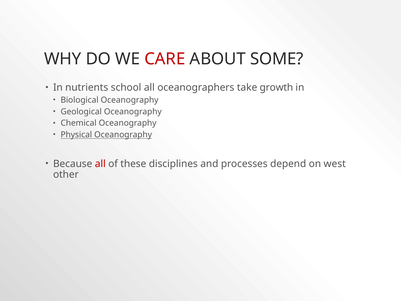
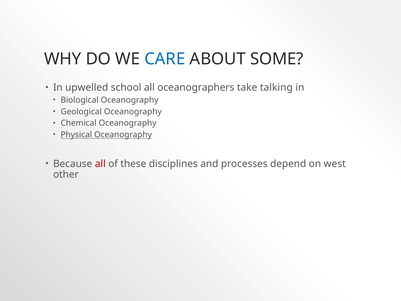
CARE colour: red -> blue (165, 59)
nutrients: nutrients -> upwelled (87, 88)
growth: growth -> talking (276, 88)
